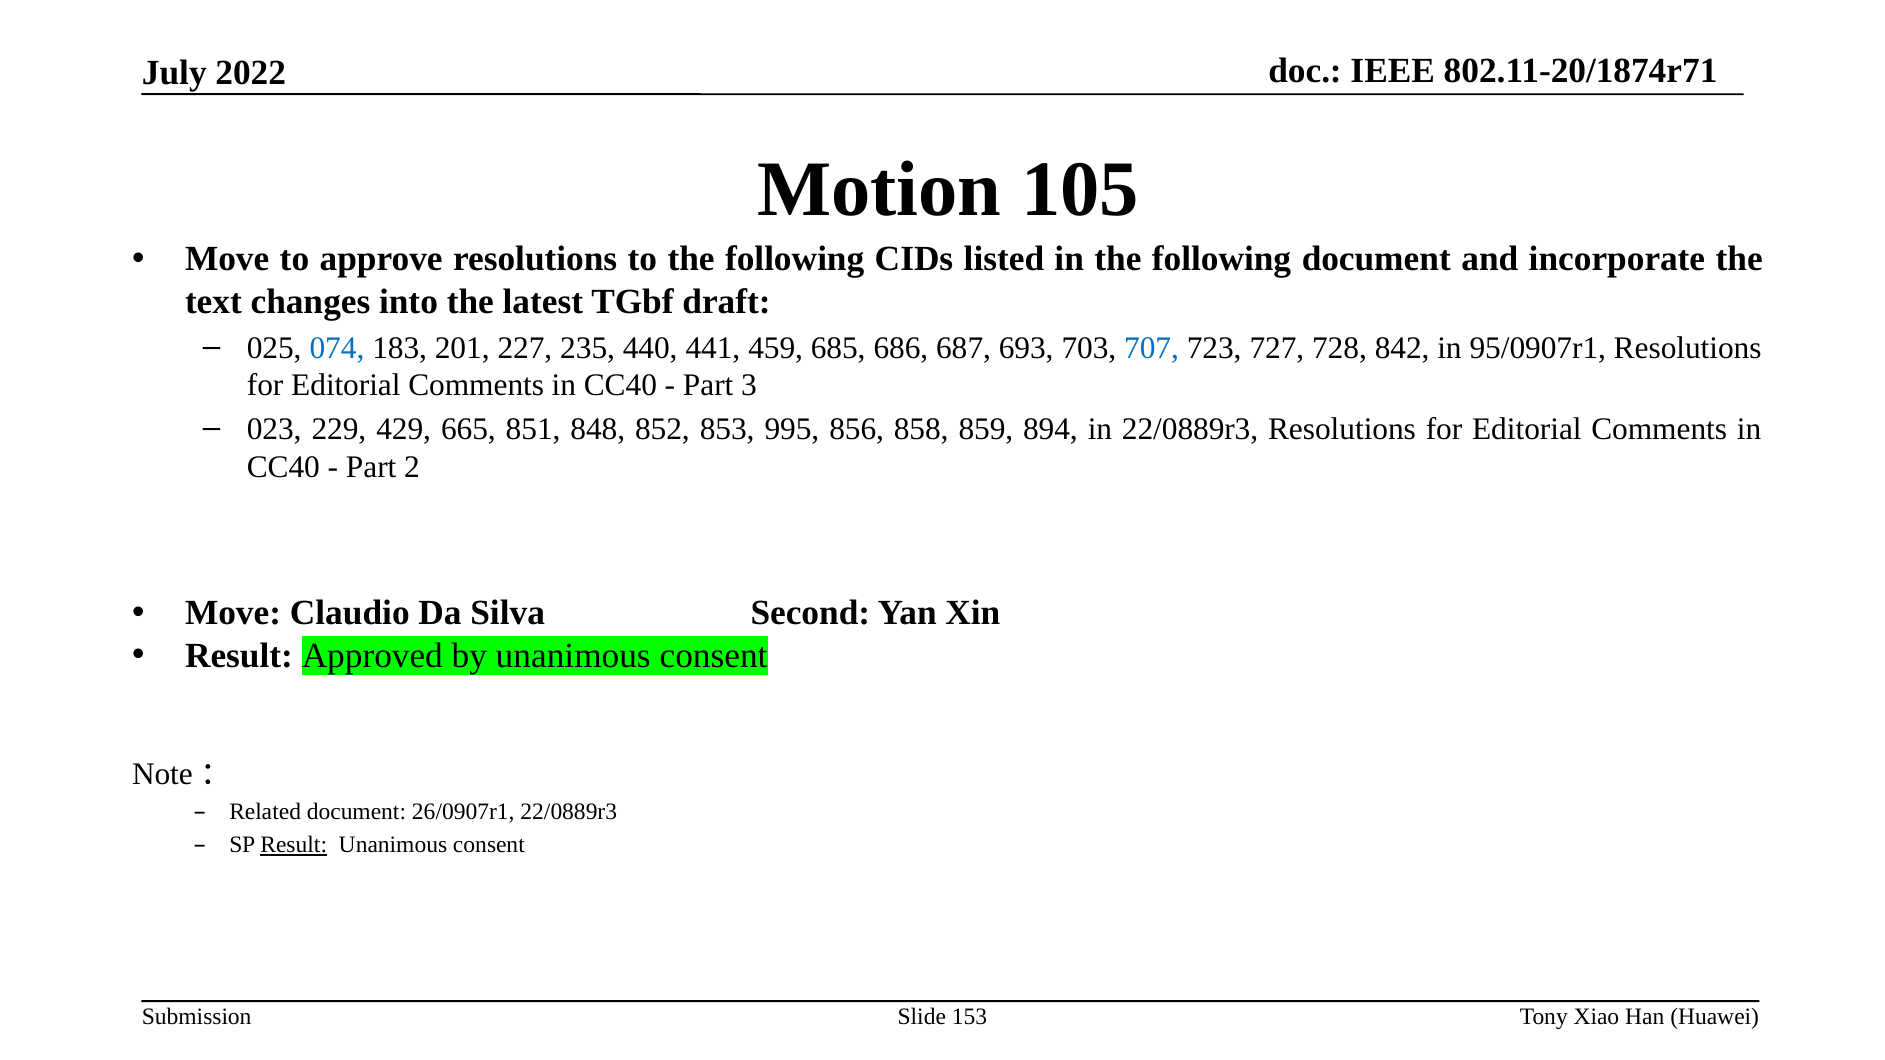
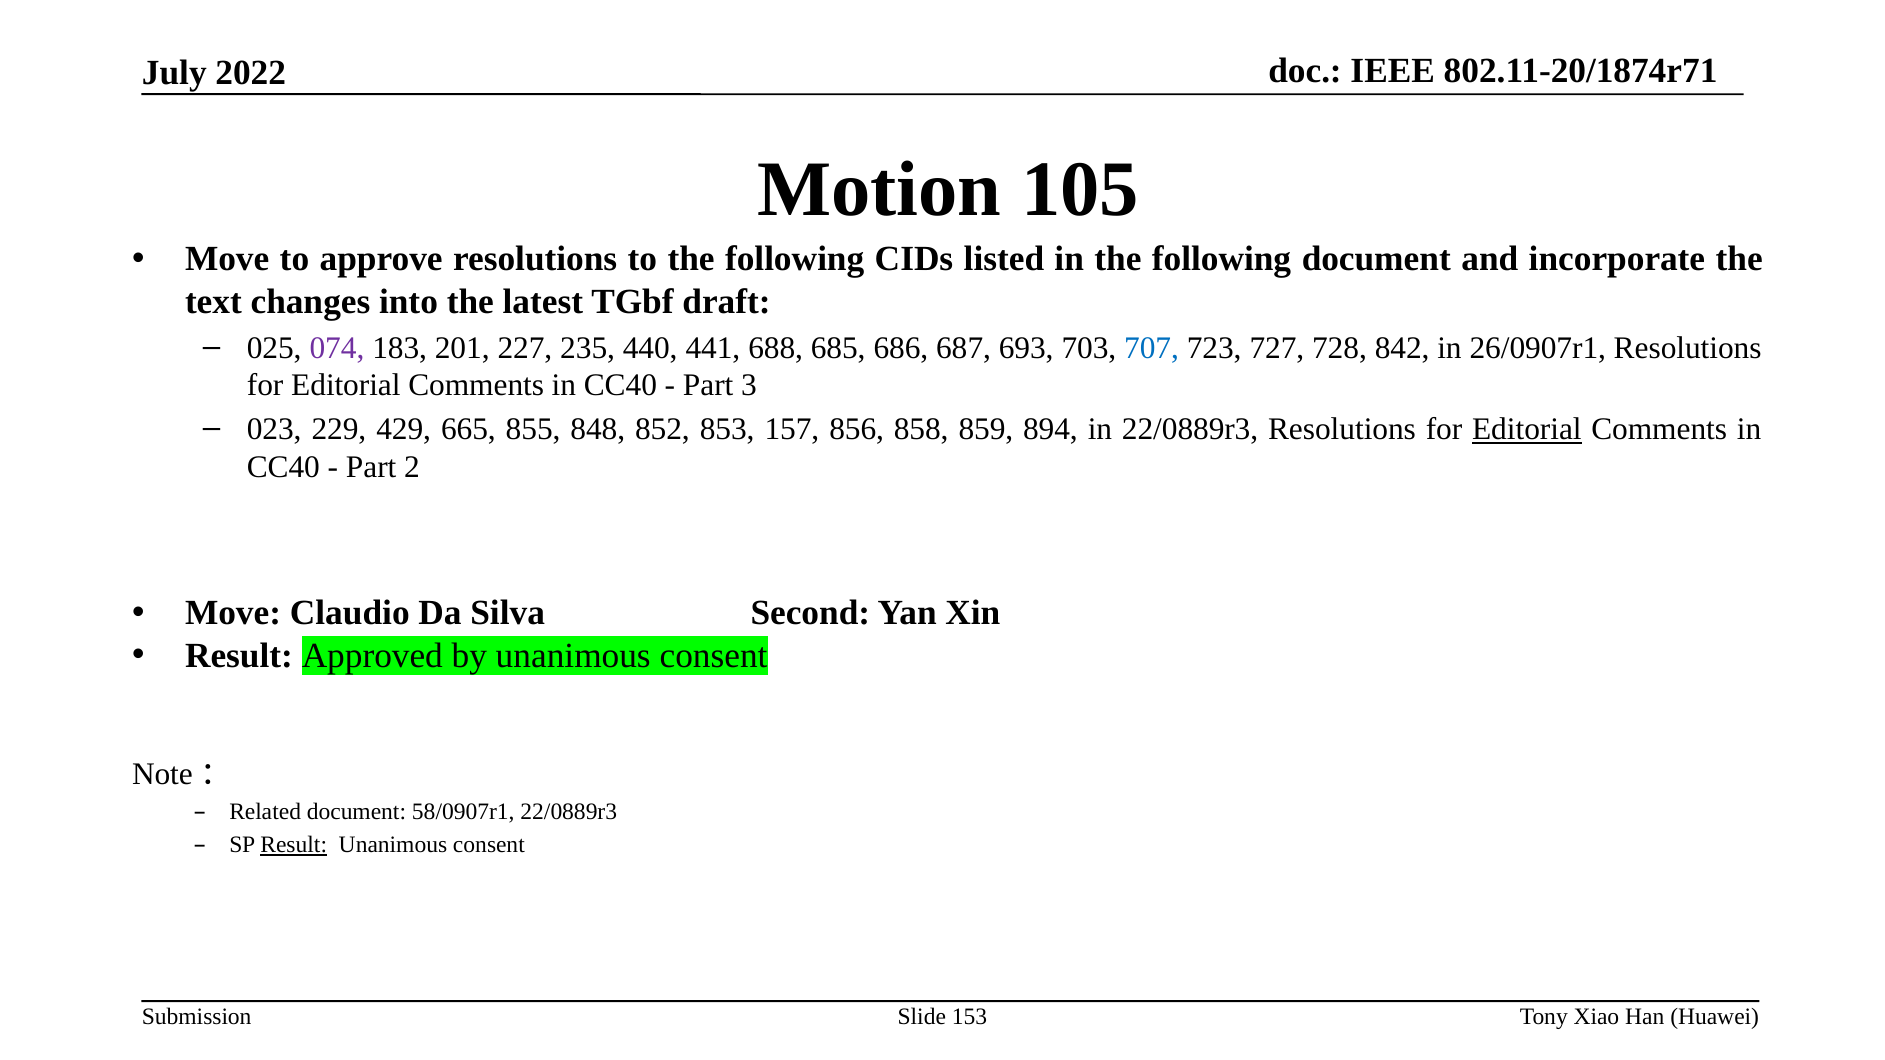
074 colour: blue -> purple (337, 348)
459: 459 -> 688 (776, 348)
95/0907r1: 95/0907r1 -> 26/0907r1 (1538, 348)
851: 851 -> 855 (533, 429)
995: 995 -> 157 (792, 429)
Editorial underline: none -> present (1527, 429)
26/0907r1: 26/0907r1 -> 58/0907r1 (463, 812)
